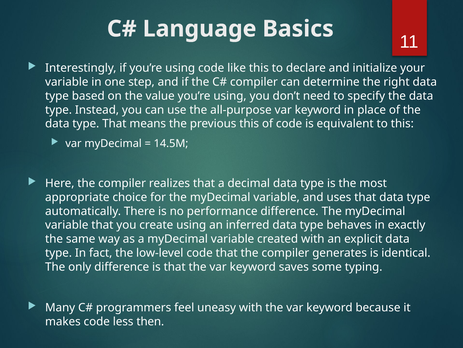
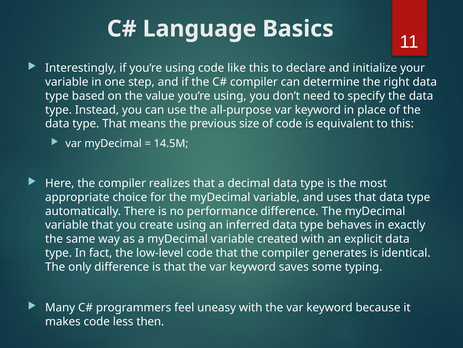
previous this: this -> size (249, 124)
